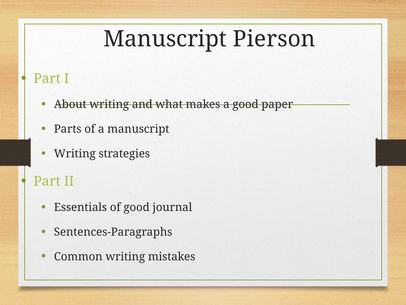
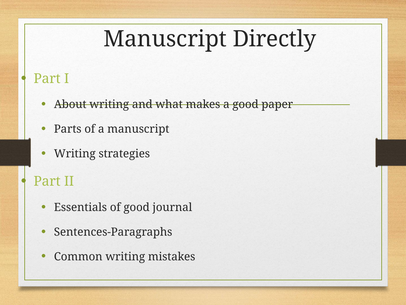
Pierson: Pierson -> Directly (274, 39)
